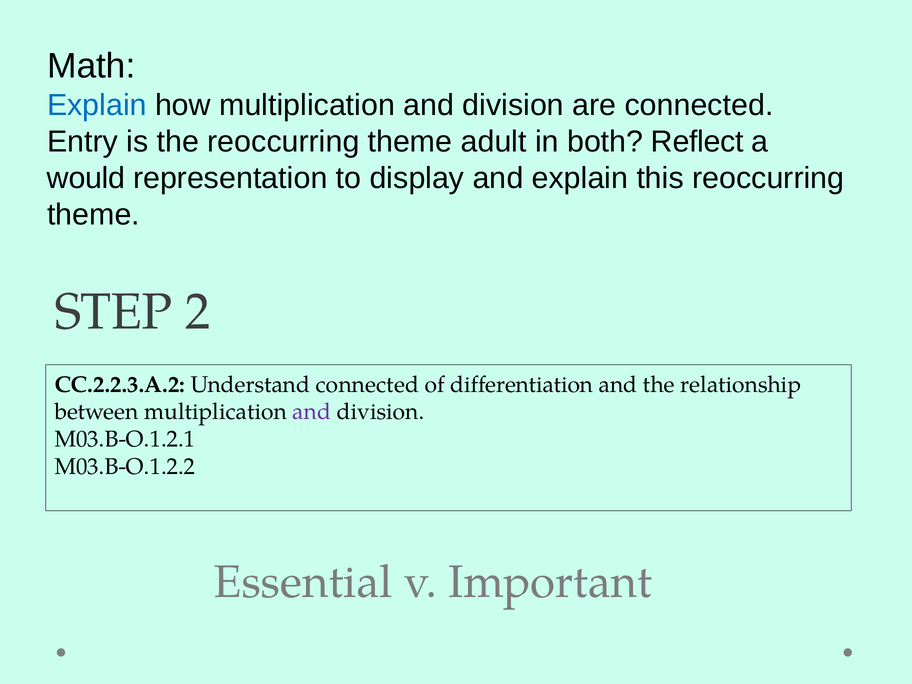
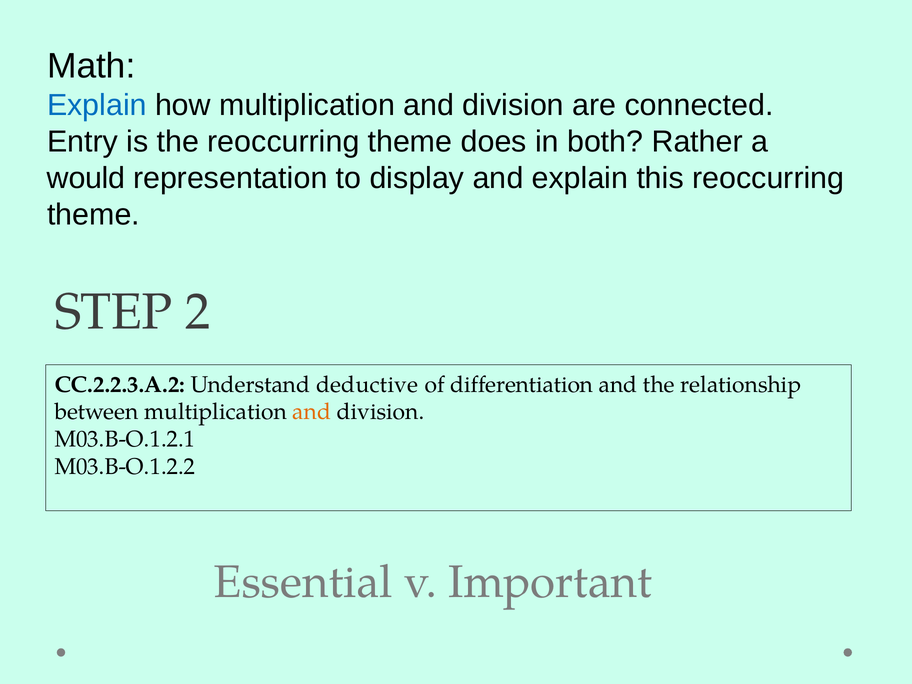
adult: adult -> does (494, 142)
Reflect: Reflect -> Rather (697, 142)
Understand connected: connected -> deductive (367, 385)
and colour: purple -> orange (312, 412)
